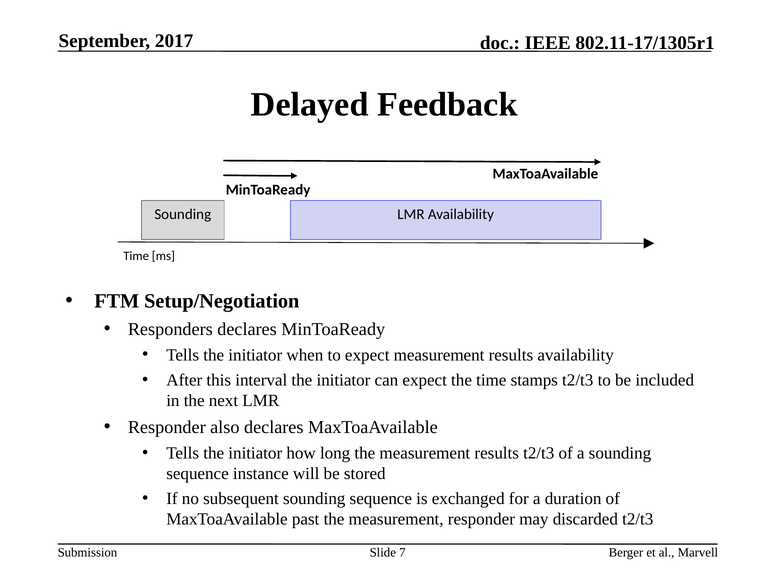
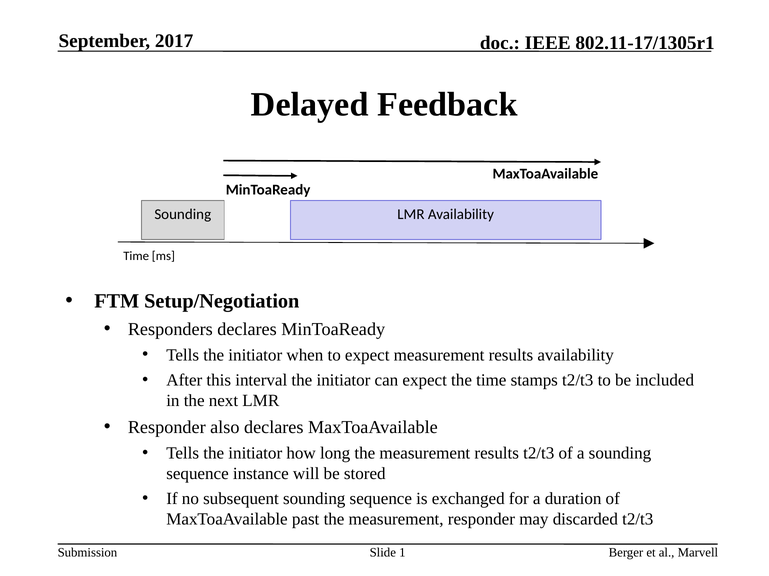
7: 7 -> 1 (402, 553)
